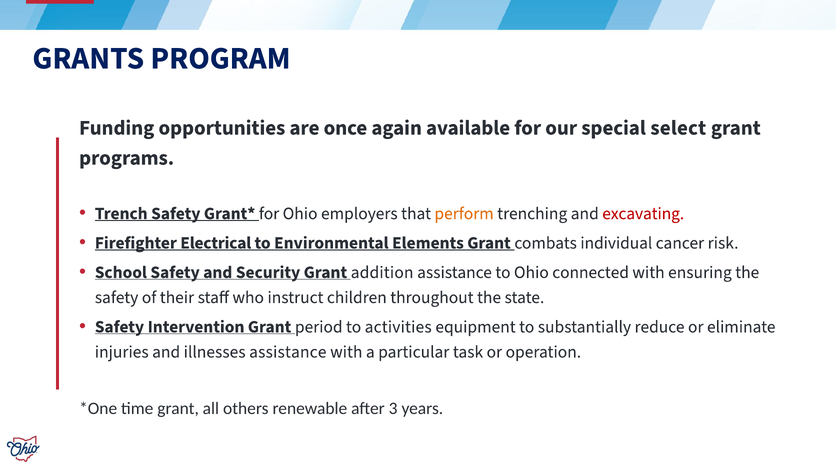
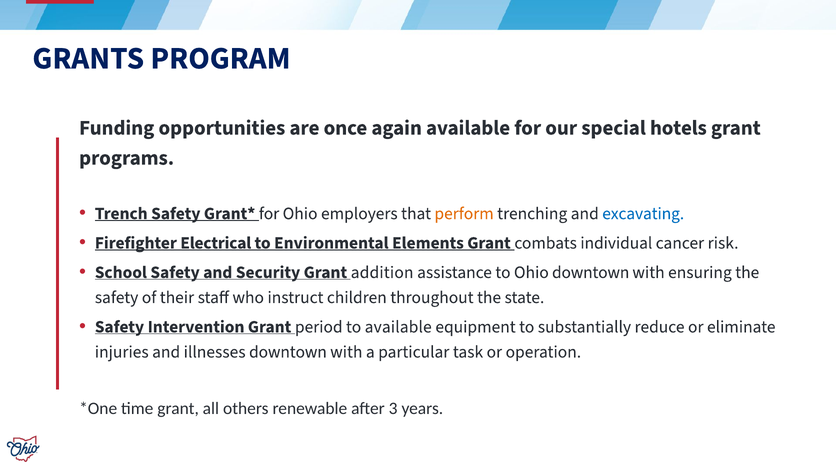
select: select -> hotels (678, 128)
excavating colour: red -> blue (643, 214)
Ohio connected: connected -> downtown (591, 272)
to activities: activities -> available (398, 327)
illnesses assistance: assistance -> downtown (288, 352)
